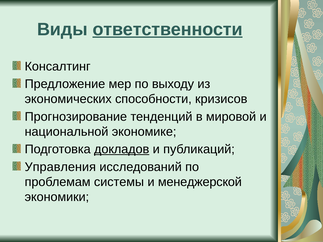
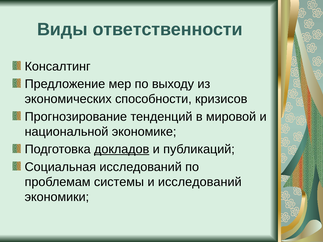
ответственности underline: present -> none (168, 29)
Управления: Управления -> Социальная (60, 167)
и менеджерской: менеджерской -> исследований (200, 182)
